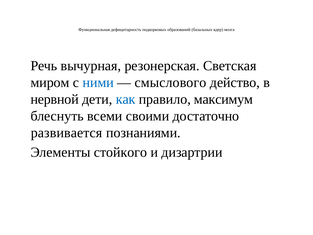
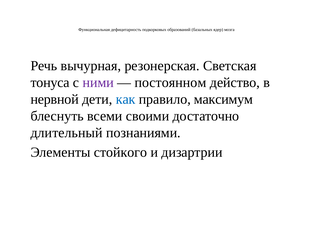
миром: миром -> тонуса (50, 82)
ними colour: blue -> purple (98, 82)
смыслового: смыслового -> постоянном (170, 82)
развивается: развивается -> длительный (67, 133)
